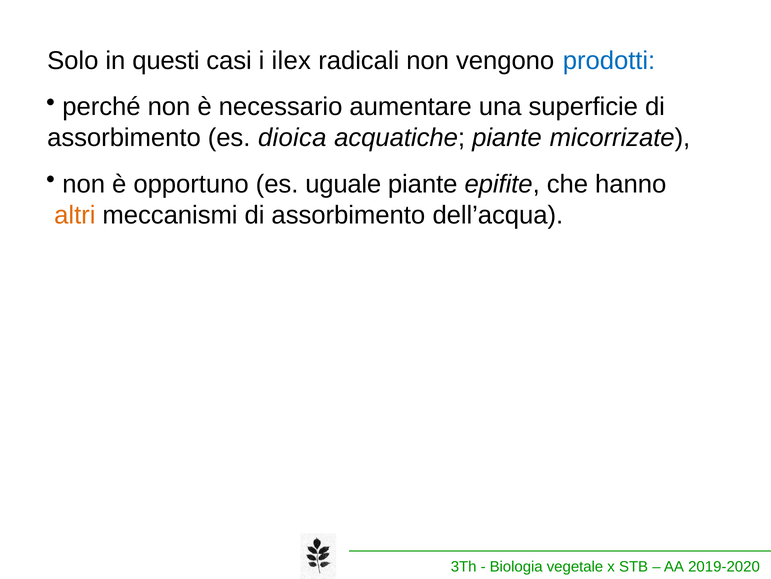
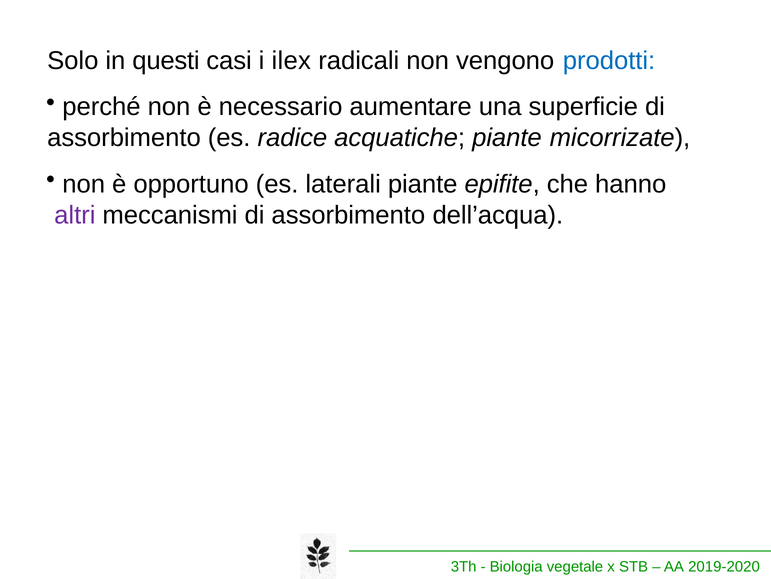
dioica: dioica -> radice (292, 138)
uguale: uguale -> laterali (343, 184)
altri colour: orange -> purple (75, 215)
